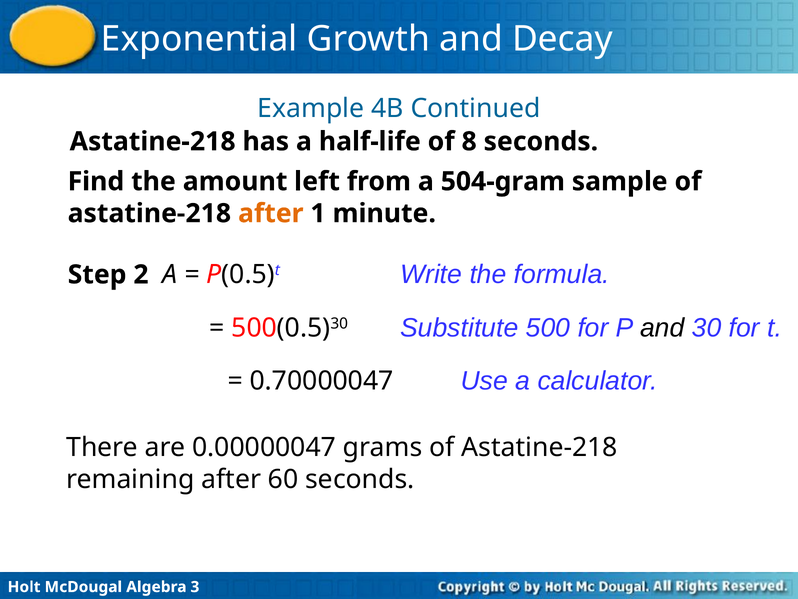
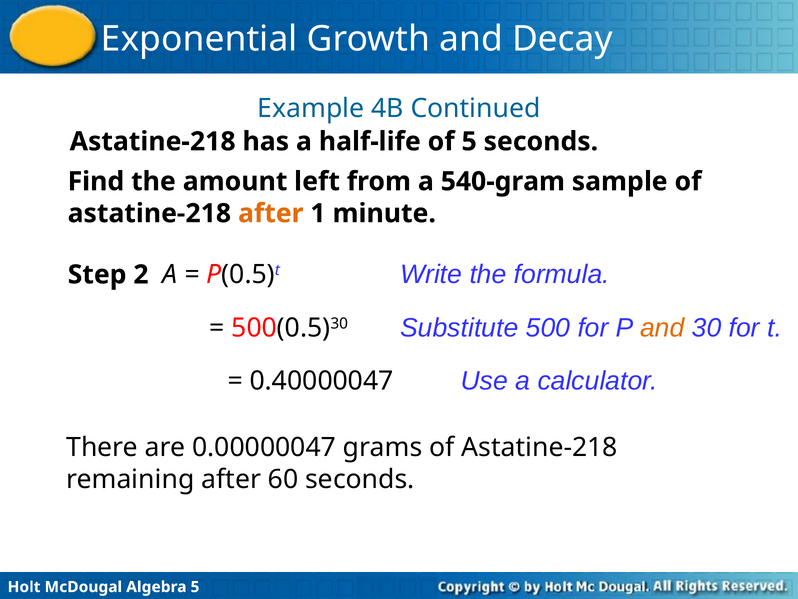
of 8: 8 -> 5 (469, 141)
504-gram: 504-gram -> 540-gram (503, 181)
and colour: black -> orange (662, 328)
0.70000047: 0.70000047 -> 0.40000047 (322, 381)
3: 3 -> 5 (195, 586)
